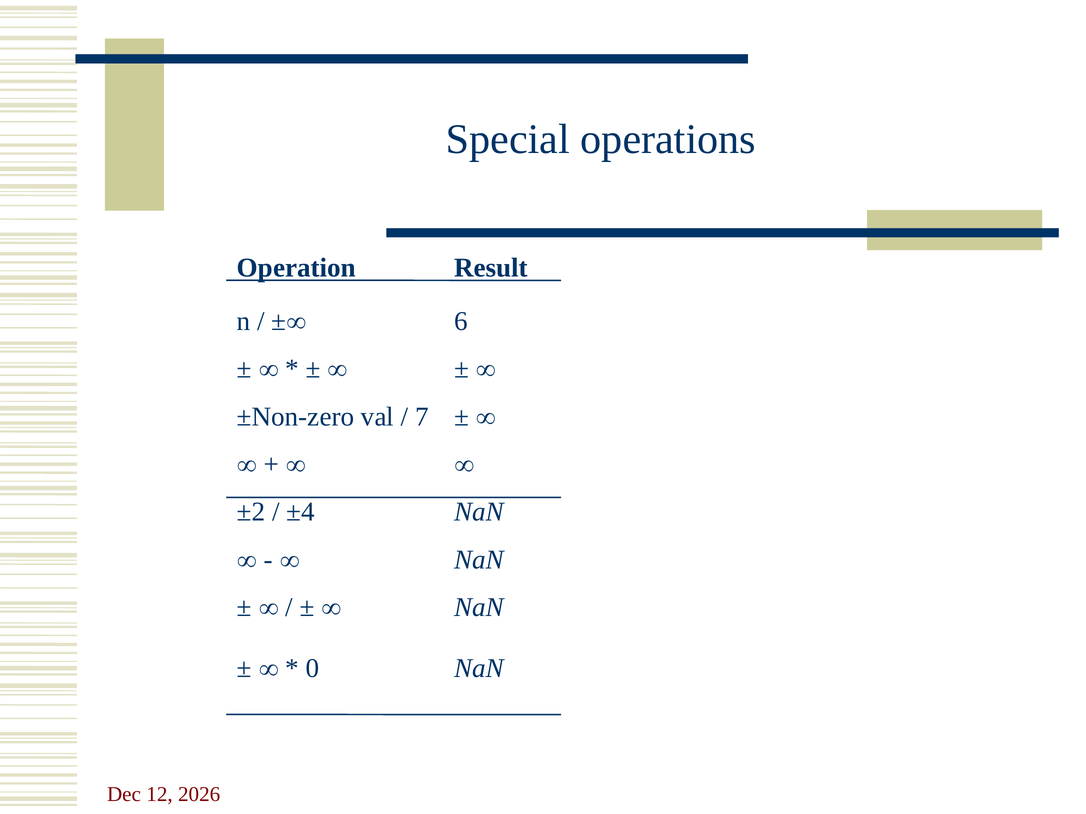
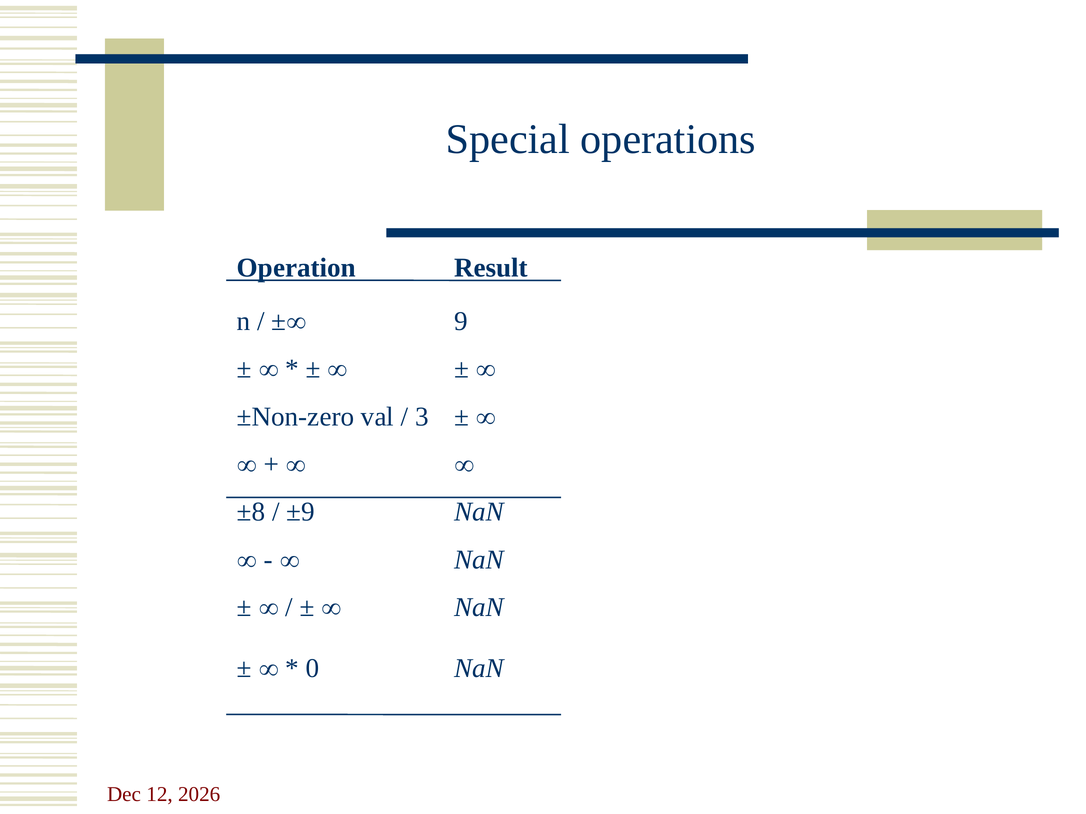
6: 6 -> 9 (461, 322)
7: 7 -> 3 (422, 417)
±2: ±2 -> ±8 (251, 512)
±4: ±4 -> ±9 (301, 512)
